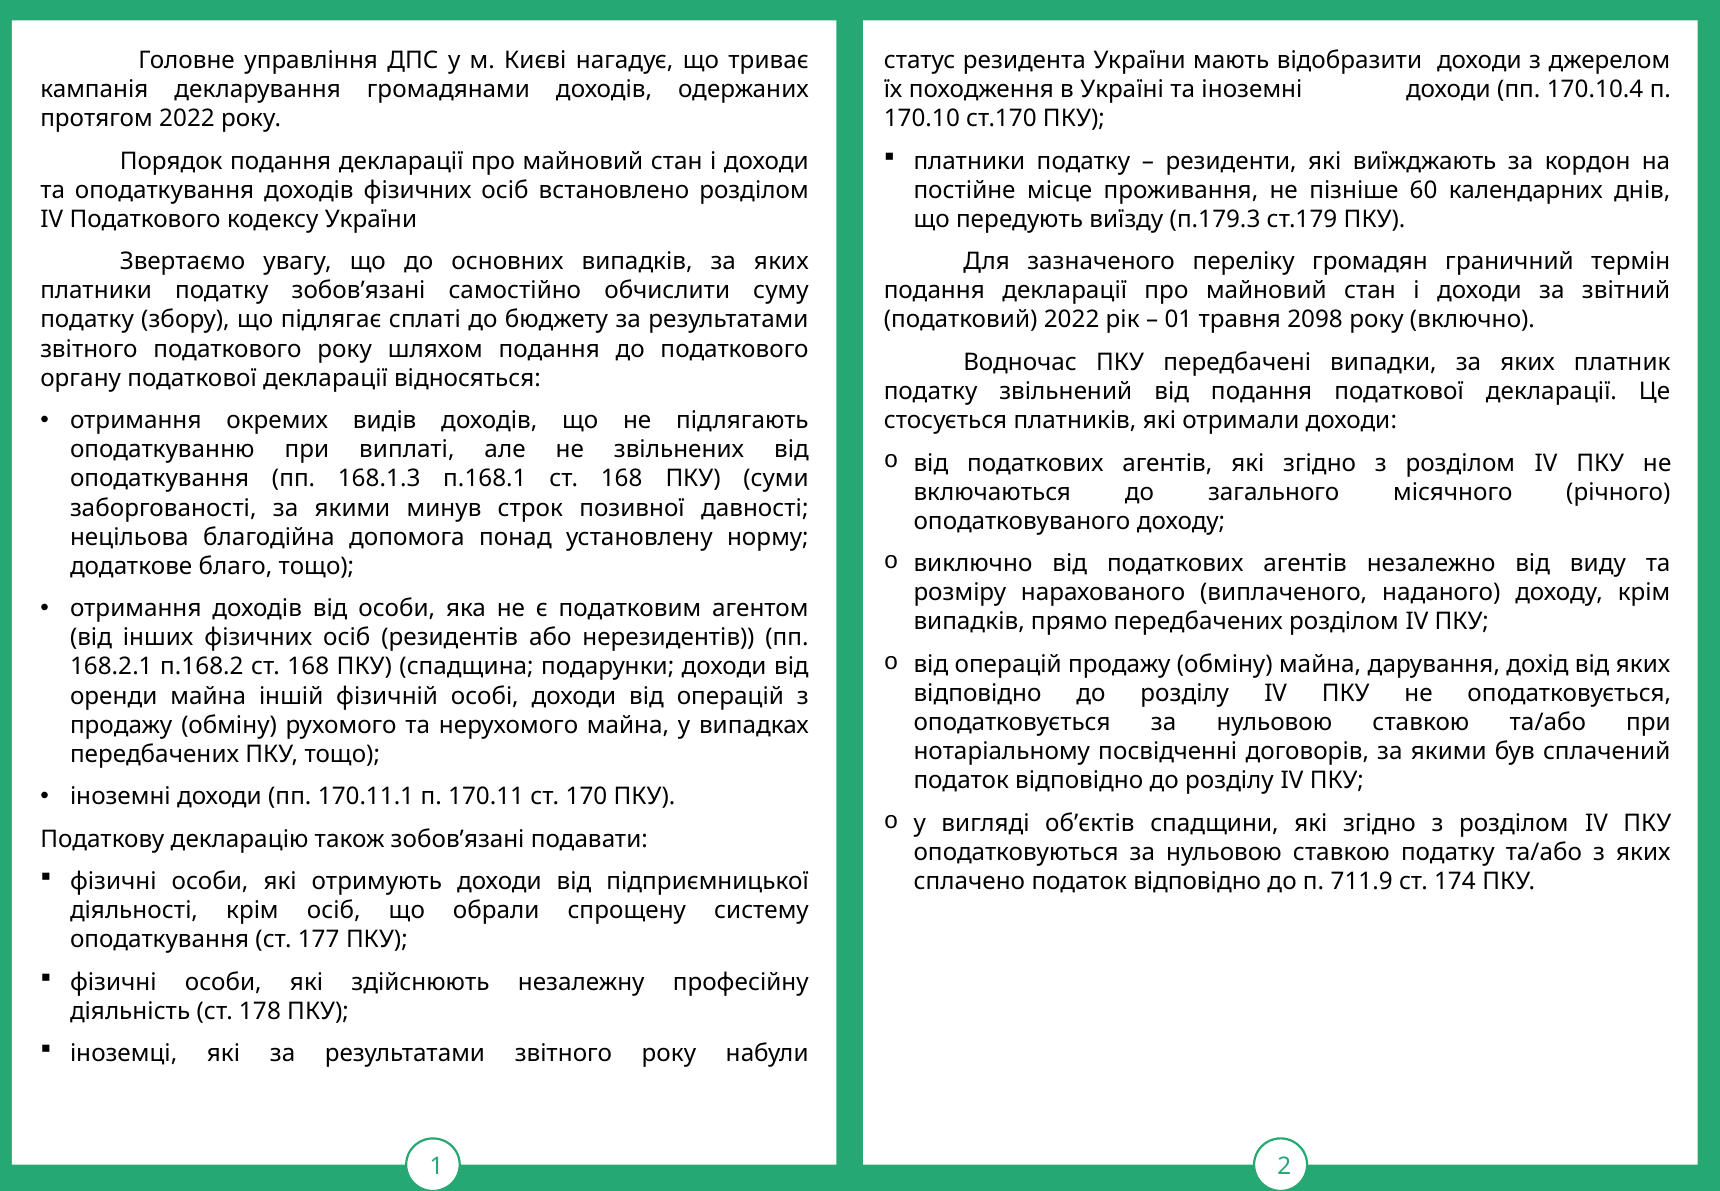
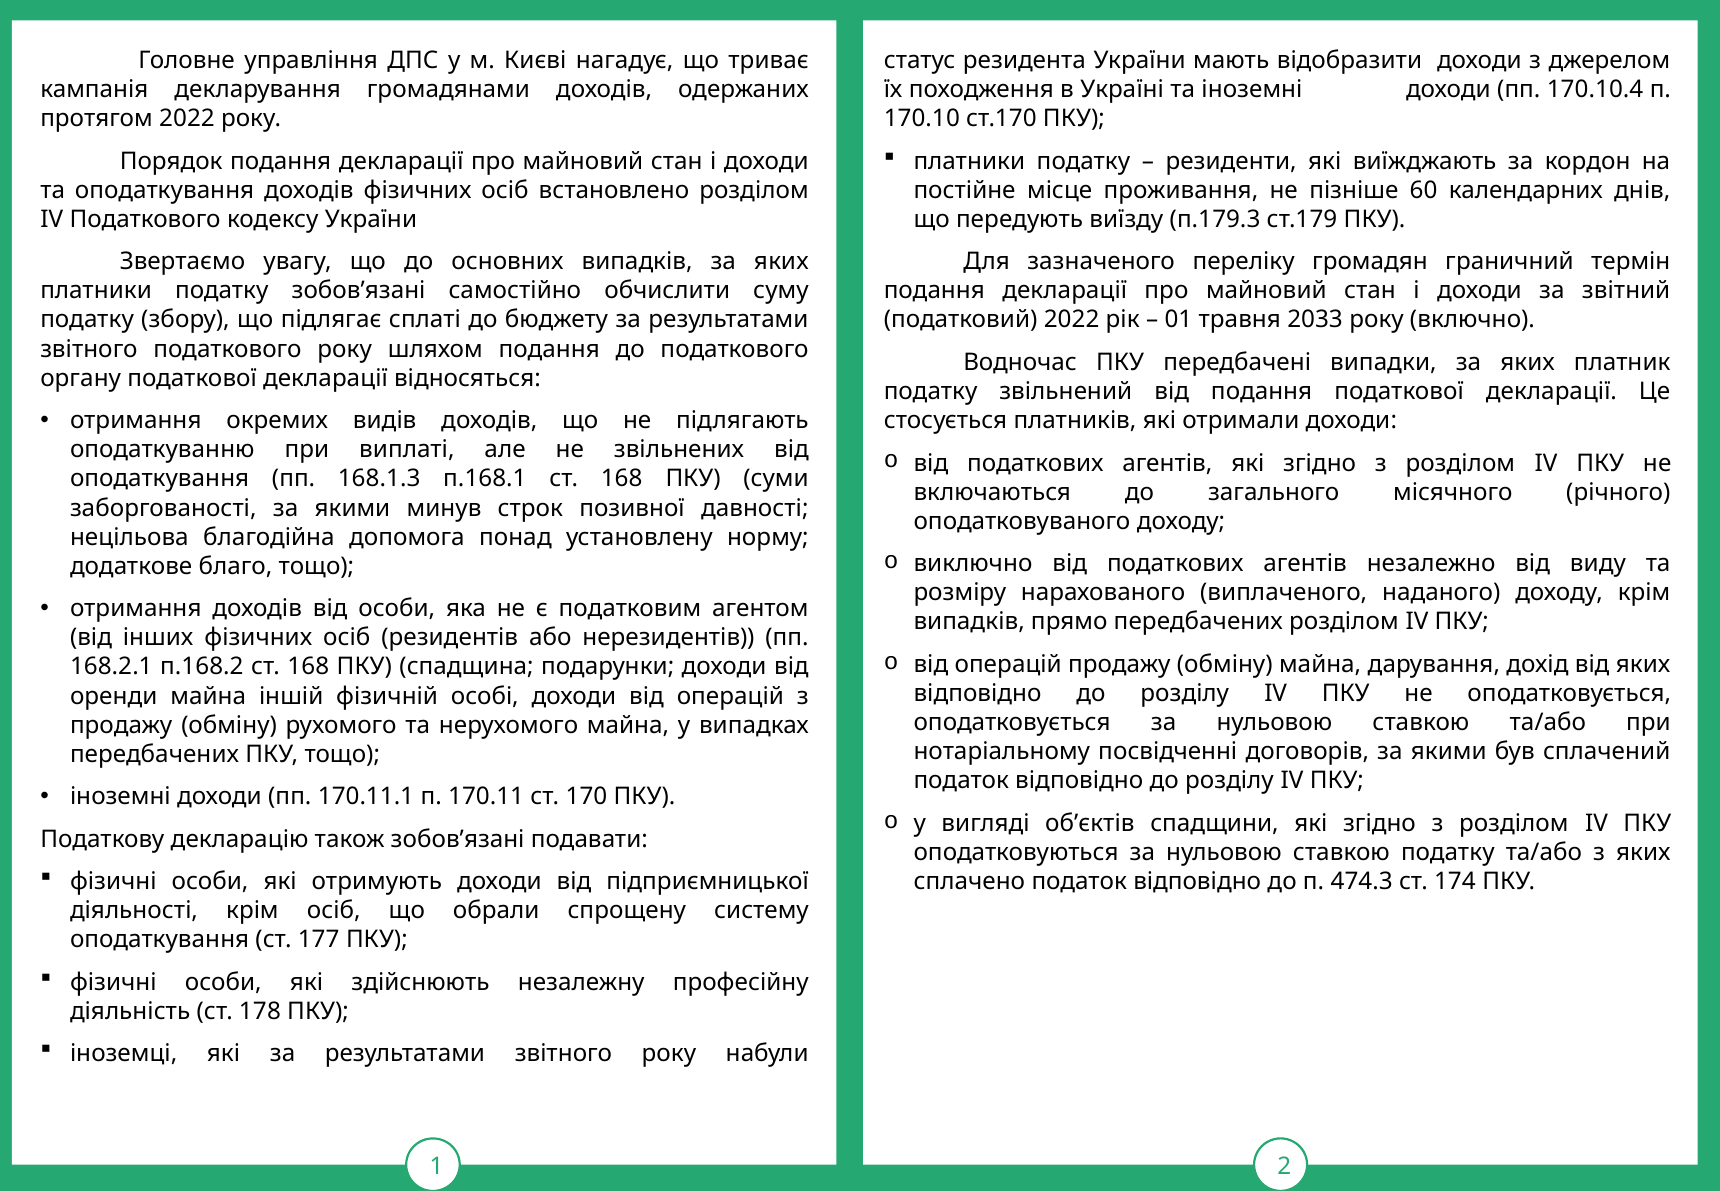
2098: 2098 -> 2033 (1315, 320)
711.9: 711.9 -> 474.3 (1362, 881)
